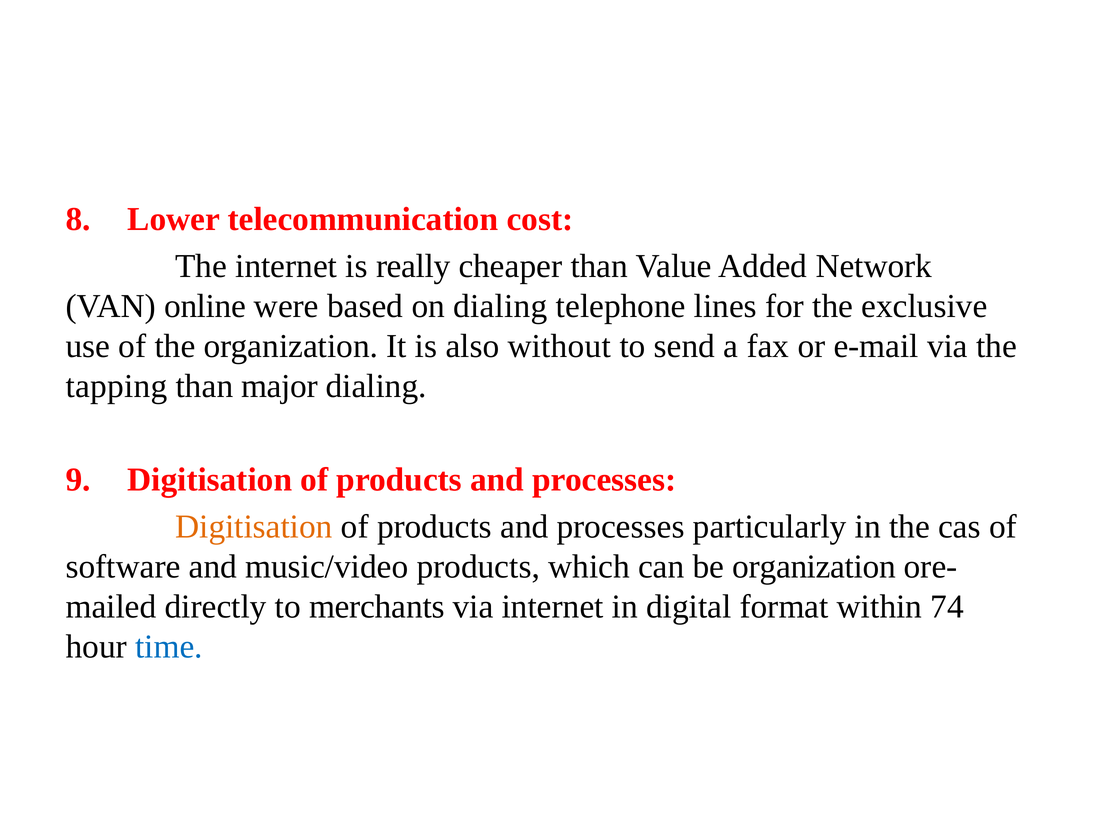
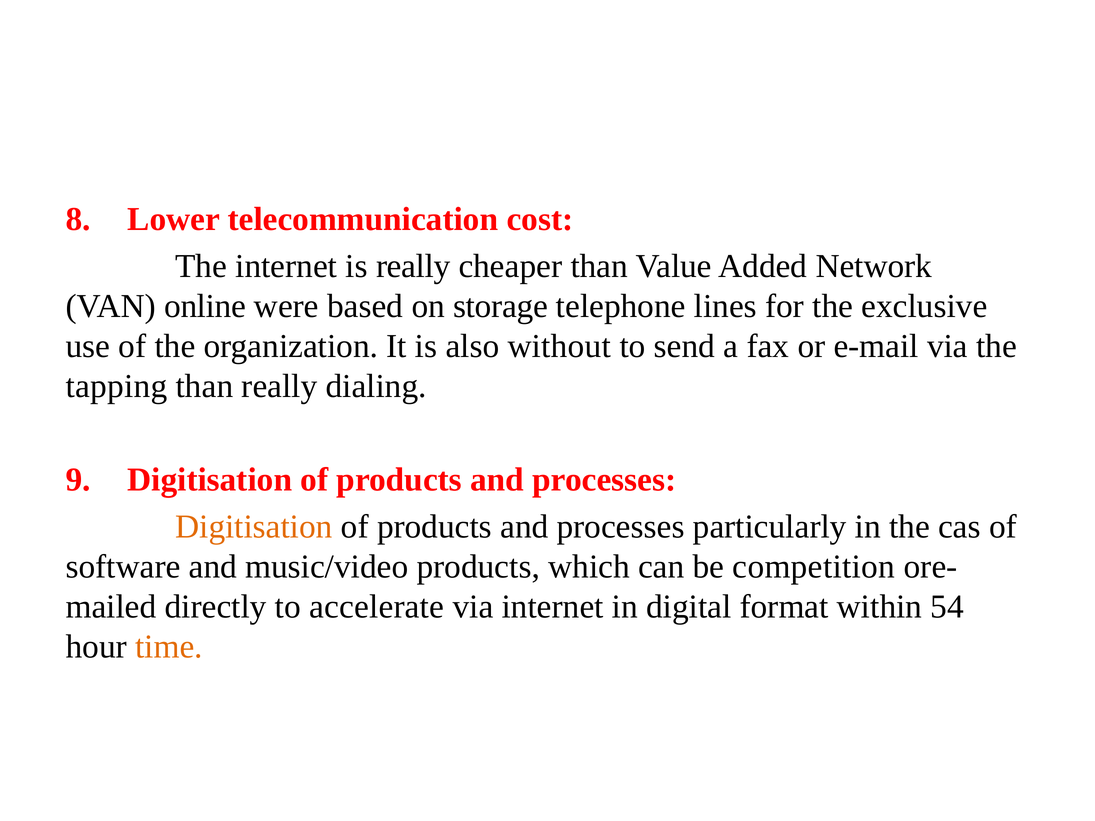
on dialing: dialing -> storage (500, 306)
than major: major -> really (279, 387)
be organization: organization -> competition (814, 567)
merchants: merchants -> accelerate (377, 607)
74: 74 -> 54 (947, 607)
time colour: blue -> orange (169, 647)
